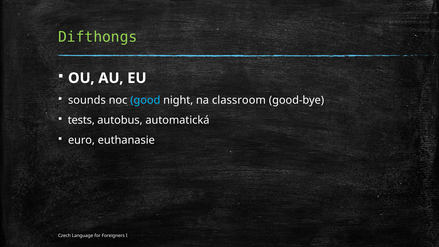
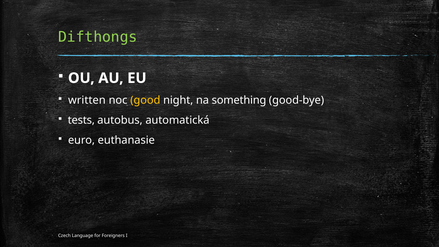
sounds: sounds -> written (87, 100)
good colour: light blue -> yellow (145, 100)
classroom: classroom -> something (239, 100)
